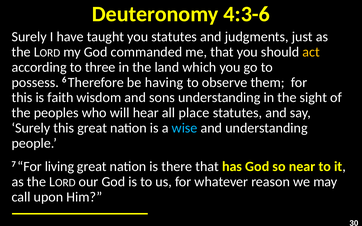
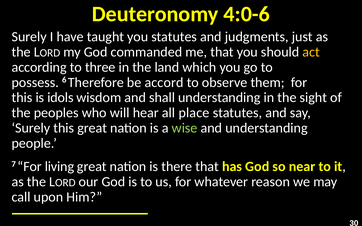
4:3-6: 4:3-6 -> 4:0-6 (247, 14)
having: having -> accord (164, 83)
faith: faith -> idols (60, 98)
sons: sons -> shall (162, 98)
wise colour: light blue -> light green (185, 128)
